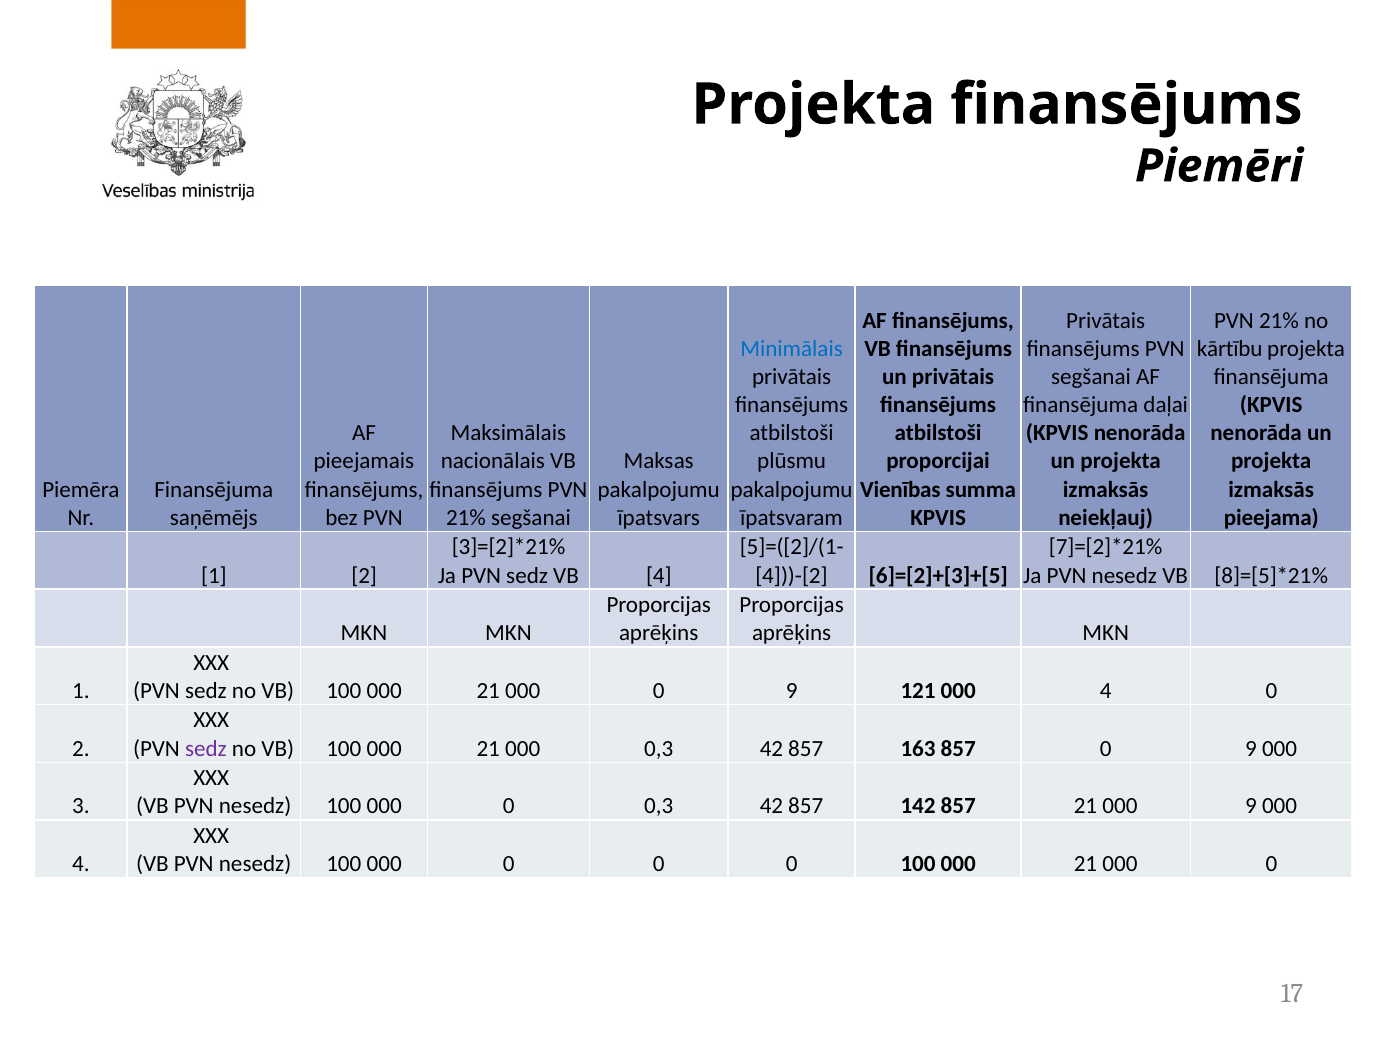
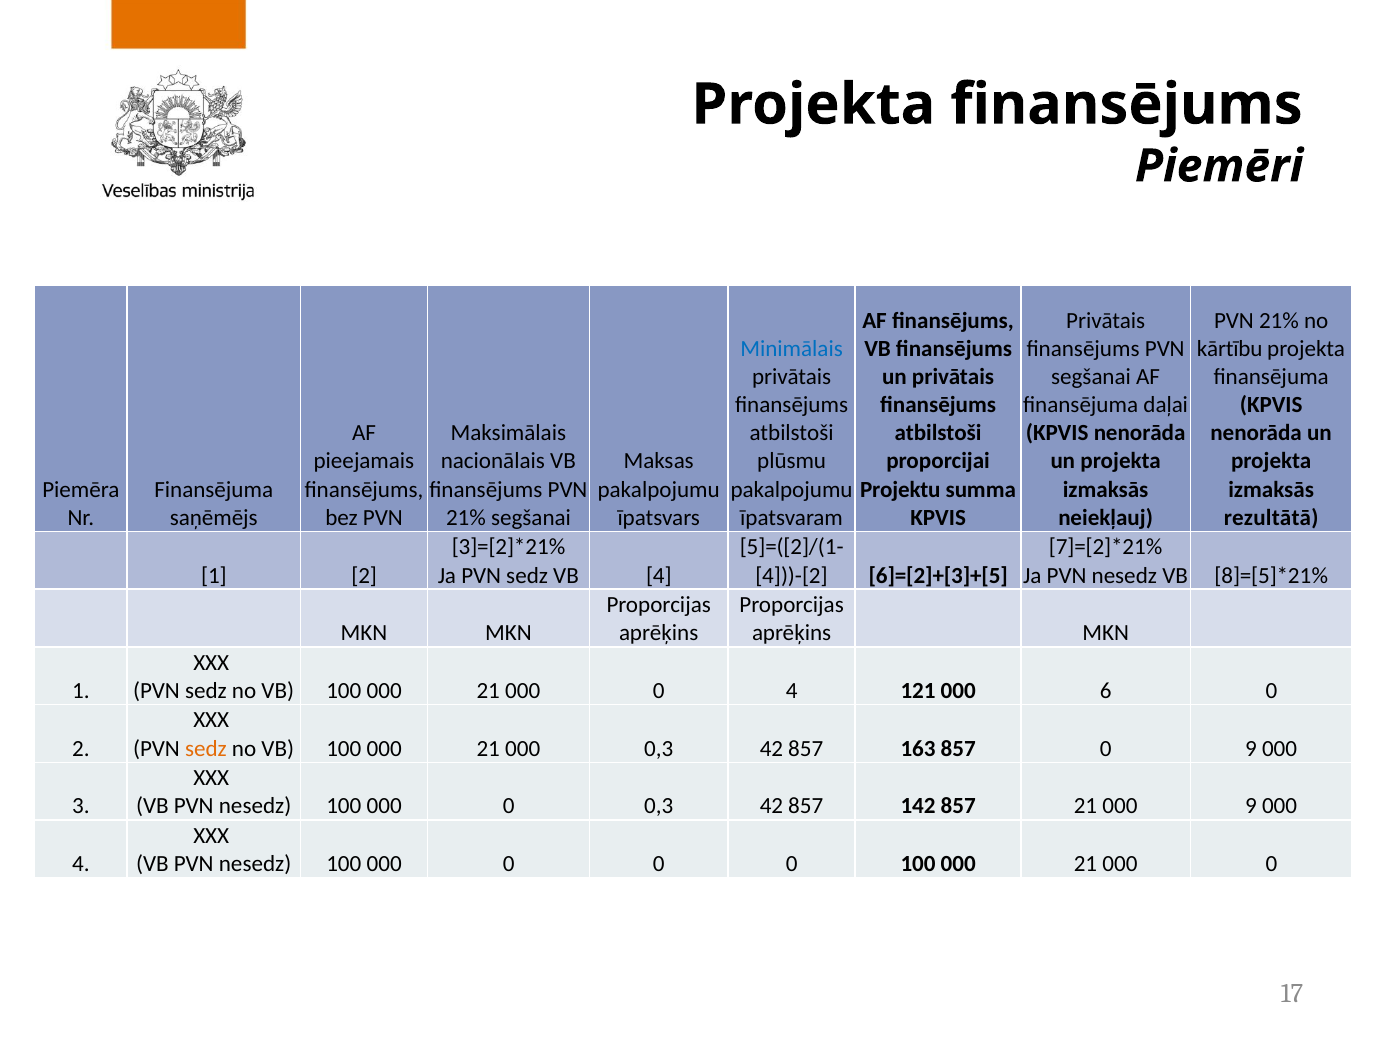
Vienības: Vienības -> Projektu (900, 490)
pieejama: pieejama -> rezultātā (1271, 518)
000 0 9: 9 -> 4 (792, 691)
121 000 4: 4 -> 6 (1106, 691)
sedz colour: purple -> orange (206, 749)
